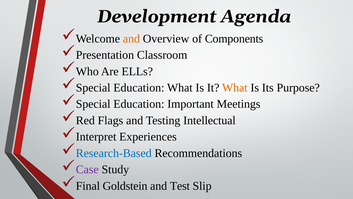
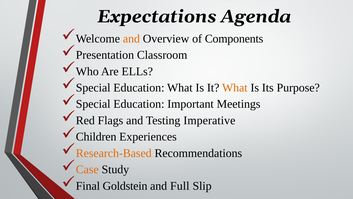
Development: Development -> Expectations (157, 16)
Intellectual: Intellectual -> Imperative (209, 120)
Interpret: Interpret -> Children (96, 137)
Research-Based colour: blue -> orange (114, 153)
Case colour: purple -> orange (87, 169)
Test: Test -> Full (180, 186)
